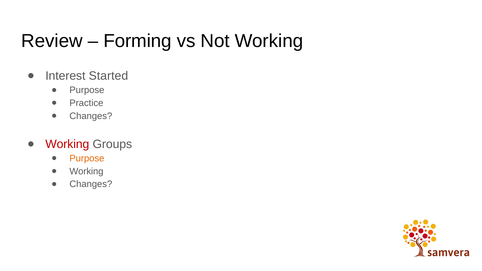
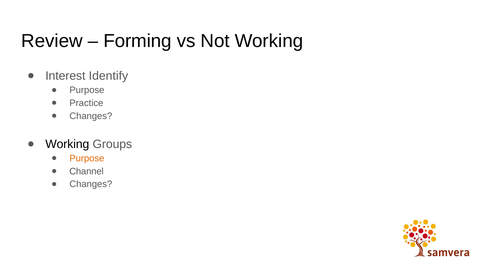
Started: Started -> Identify (108, 76)
Working colour: red -> black (67, 144)
Working: Working -> Channel (86, 171)
